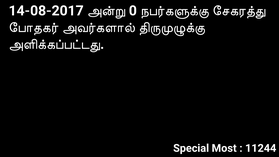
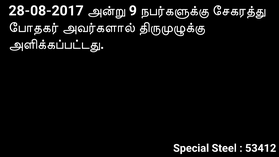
14-08-2017: 14-08-2017 -> 28-08-2017 (46, 11)
0: 0 -> 9 (133, 11)
Most: Most -> Steel (224, 148)
11244: 11244 -> 53412 (261, 148)
